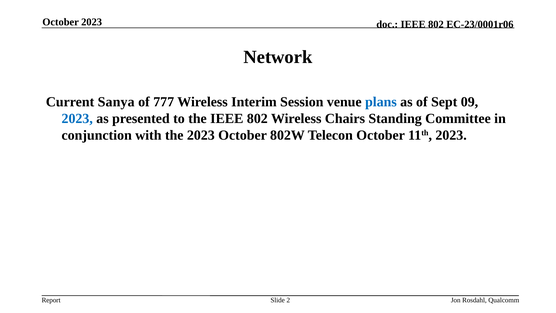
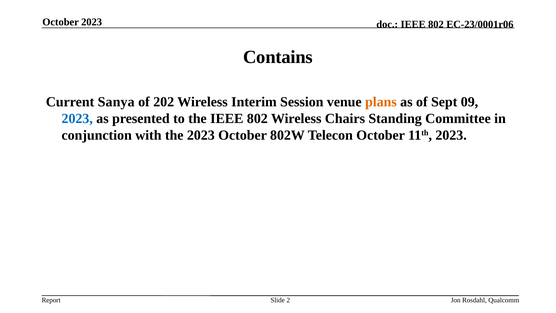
Network: Network -> Contains (278, 57)
777: 777 -> 202 (164, 102)
plans colour: blue -> orange (381, 102)
